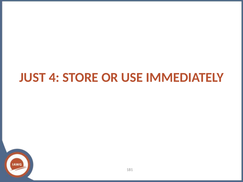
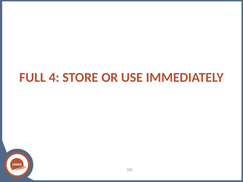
JUST: JUST -> FULL (33, 78)
